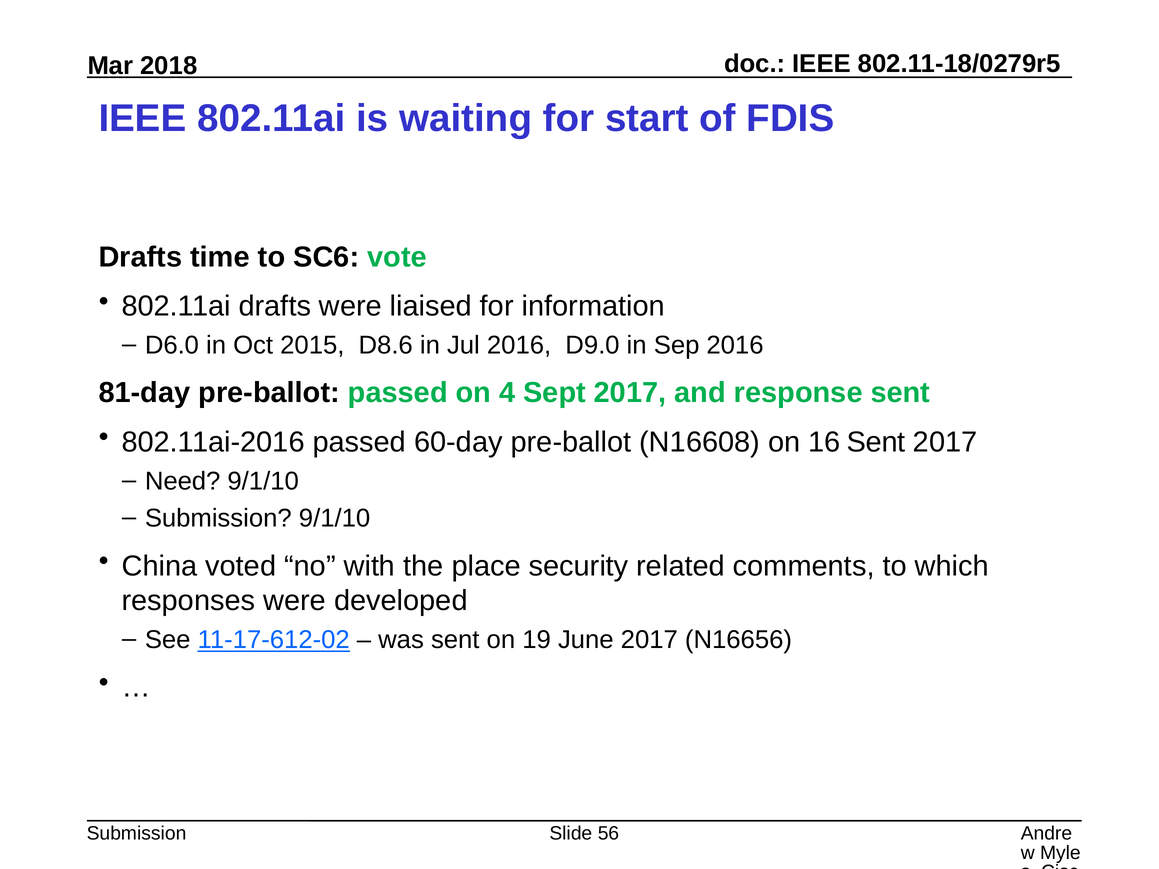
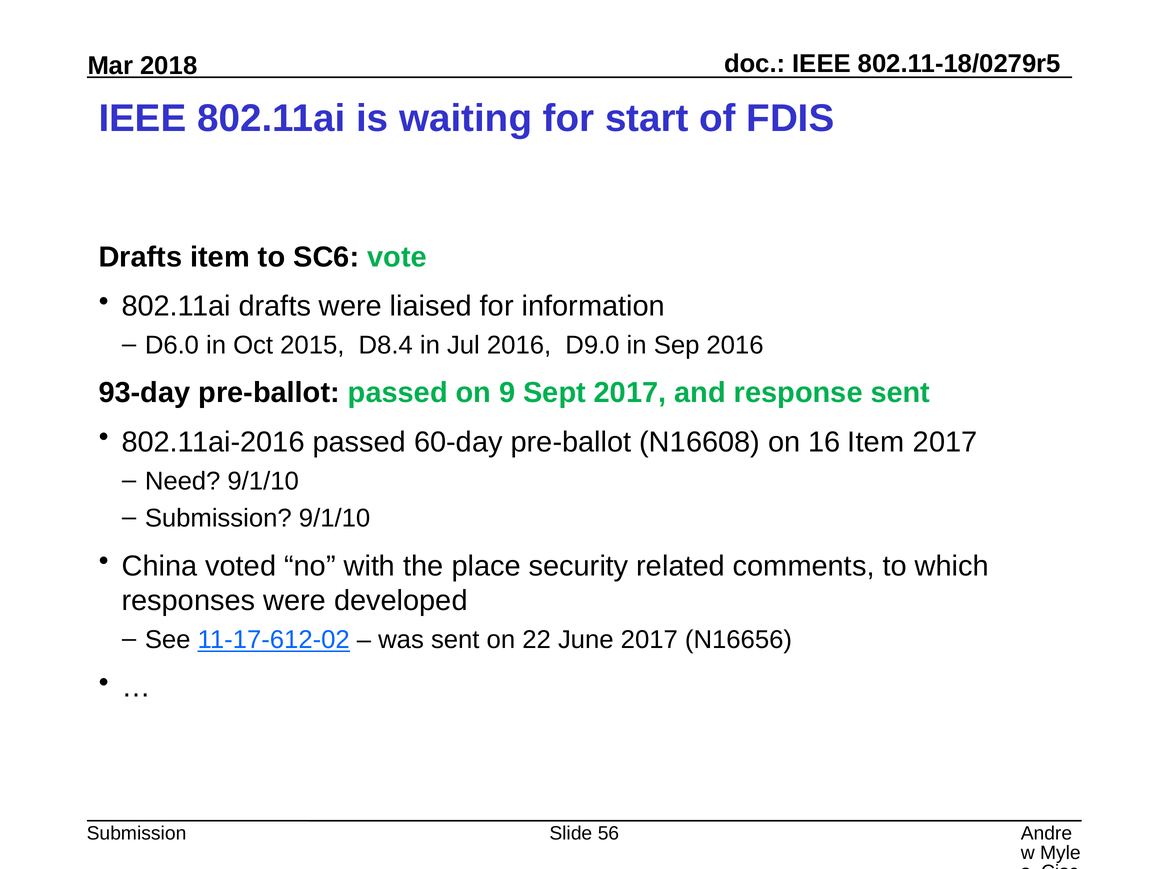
Drafts time: time -> item (220, 257)
D8.6: D8.6 -> D8.4 (386, 345)
81-day: 81-day -> 93-day (144, 393)
4: 4 -> 9 (507, 393)
16 Sent: Sent -> Item (876, 442)
19: 19 -> 22 (537, 640)
